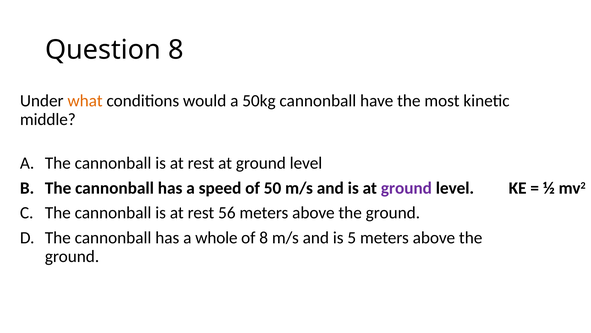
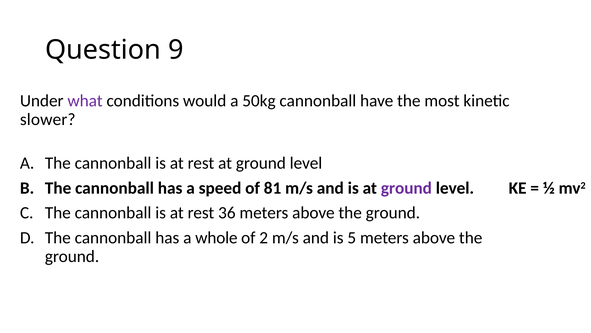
Question 8: 8 -> 9 (176, 50)
what colour: orange -> purple (85, 101)
middle: middle -> slower (48, 119)
50: 50 -> 81 (273, 188)
56: 56 -> 36 (227, 213)
of 8: 8 -> 2 (264, 237)
